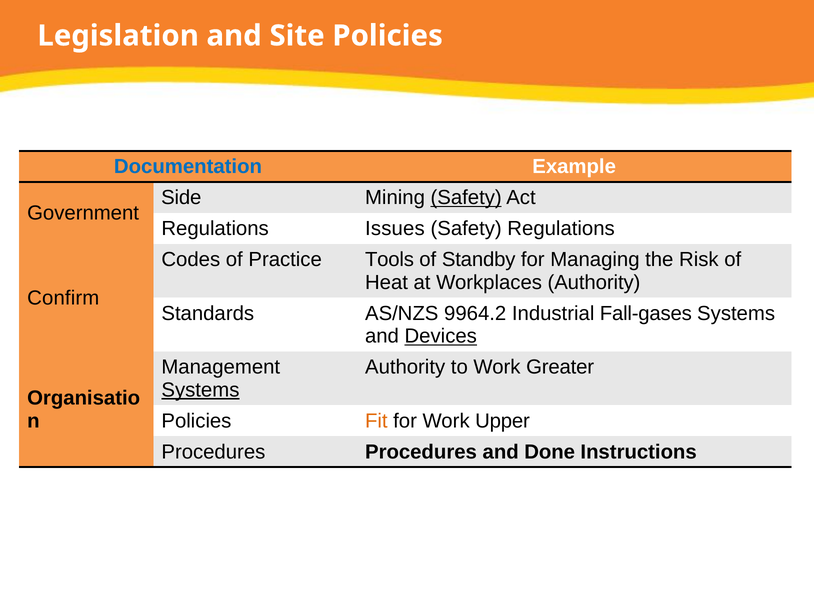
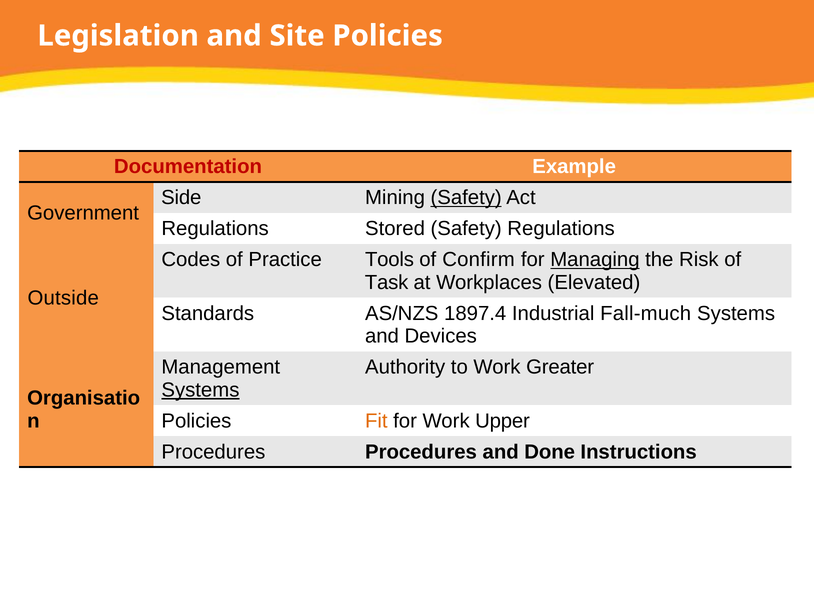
Documentation colour: blue -> red (188, 167)
Issues: Issues -> Stored (395, 229)
Standby: Standby -> Confirm (478, 259)
Managing underline: none -> present (595, 259)
Heat: Heat -> Task (387, 282)
Workplaces Authority: Authority -> Elevated (594, 282)
Confirm: Confirm -> Outside (63, 298)
9964.2: 9964.2 -> 1897.4 (475, 313)
Fall-gases: Fall-gases -> Fall-much (646, 313)
Devices underline: present -> none (441, 336)
